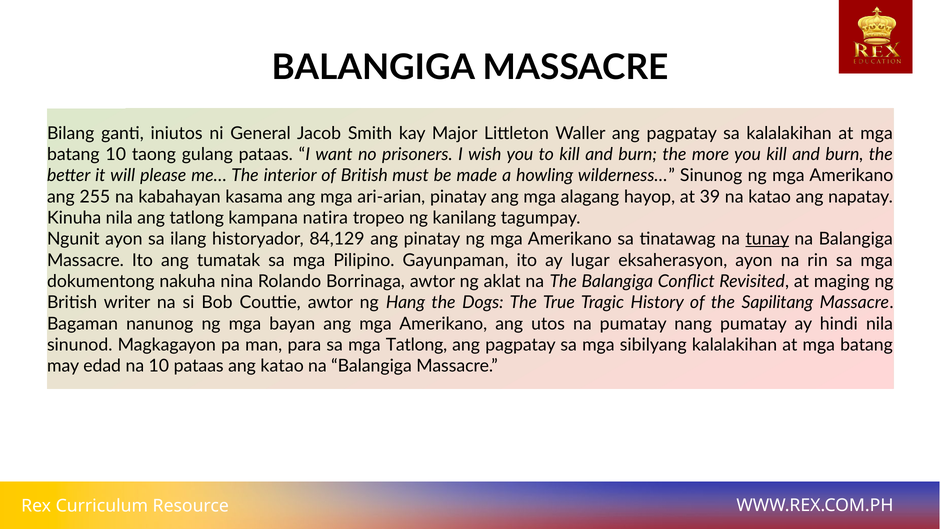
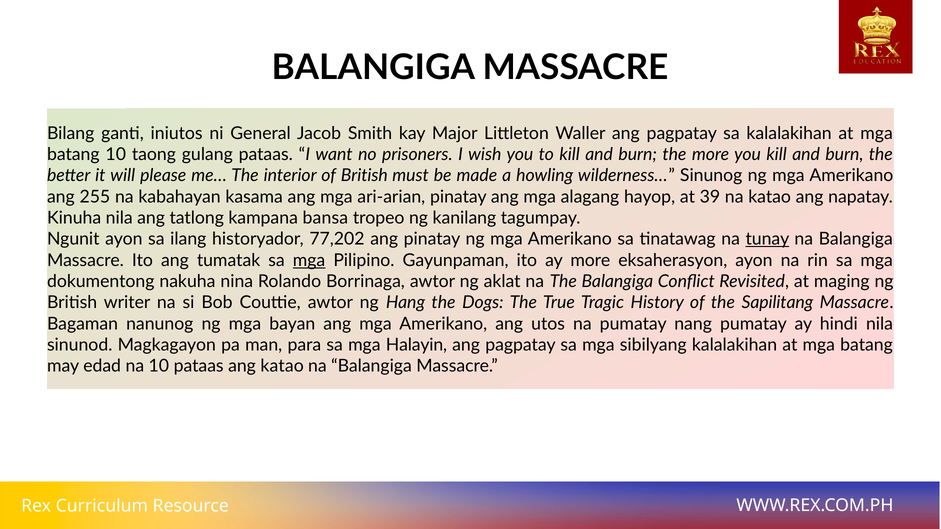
natira: natira -> bansa (325, 218)
84,129: 84,129 -> 77,202 (337, 239)
mga underline: none -> present (309, 260)
ay lugar: lugar -> more (590, 260)
mga Tatlong: Tatlong -> Halayin (416, 345)
